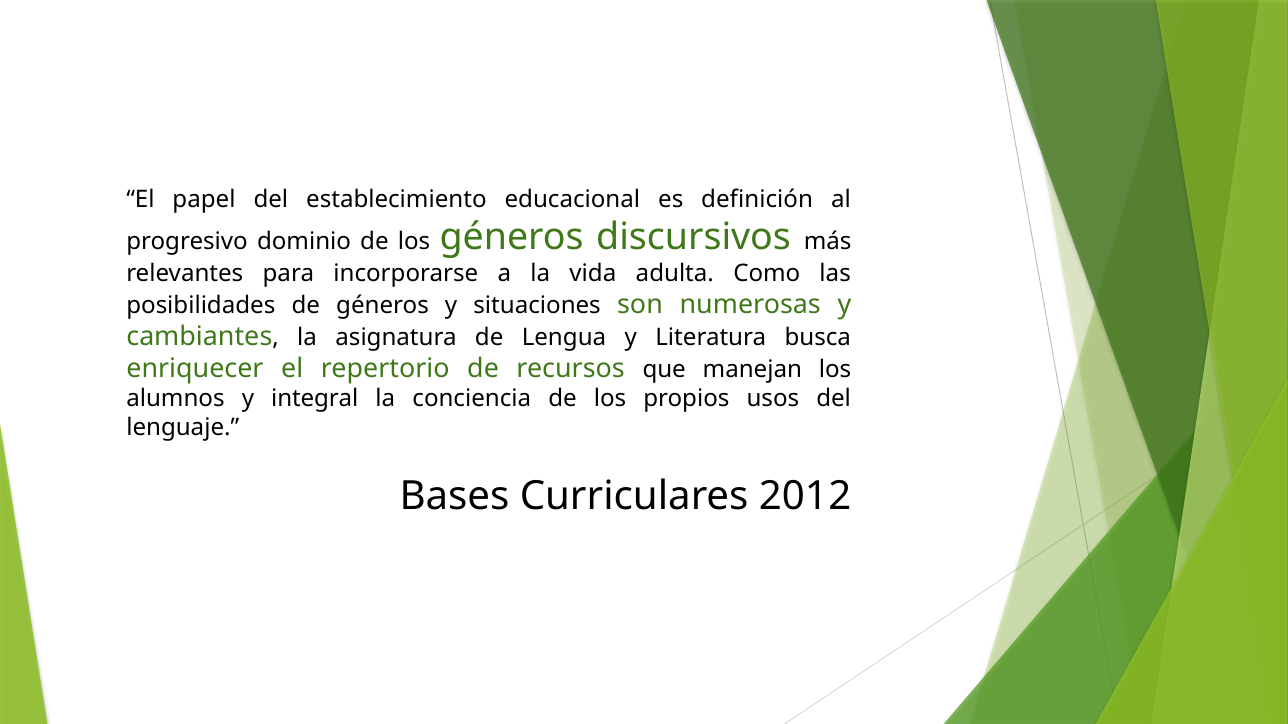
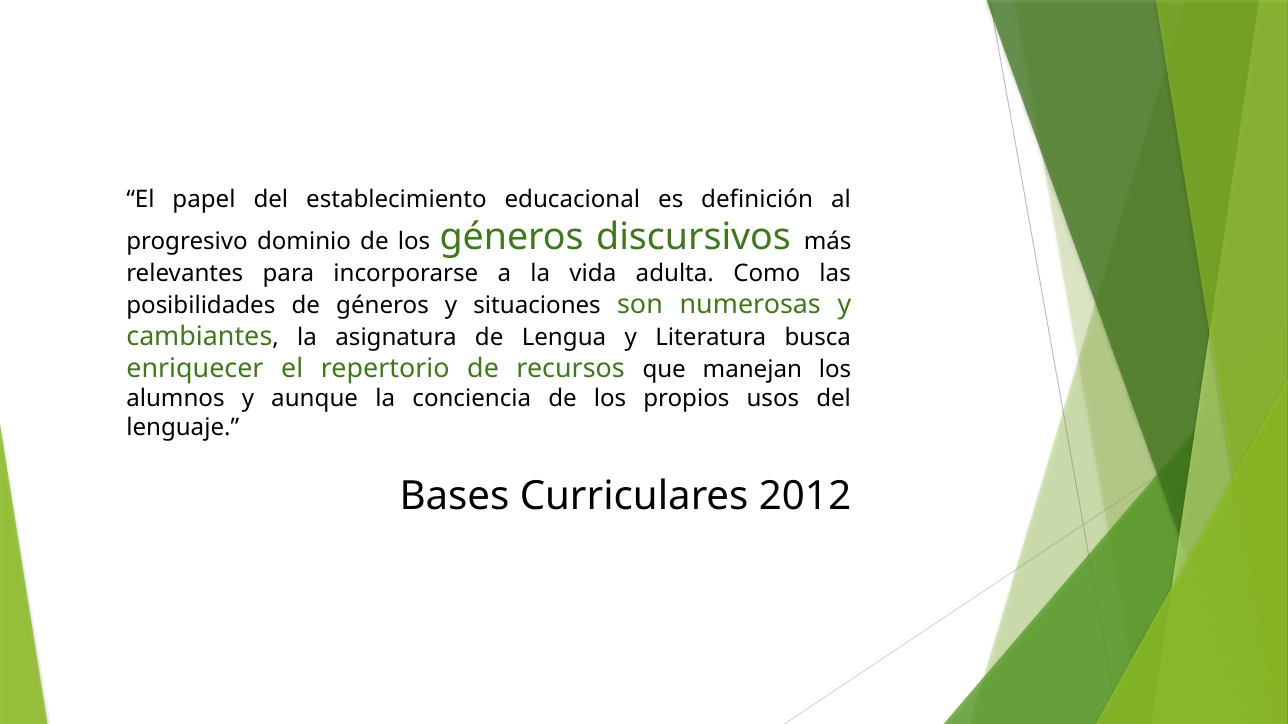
integral: integral -> aunque (315, 399)
